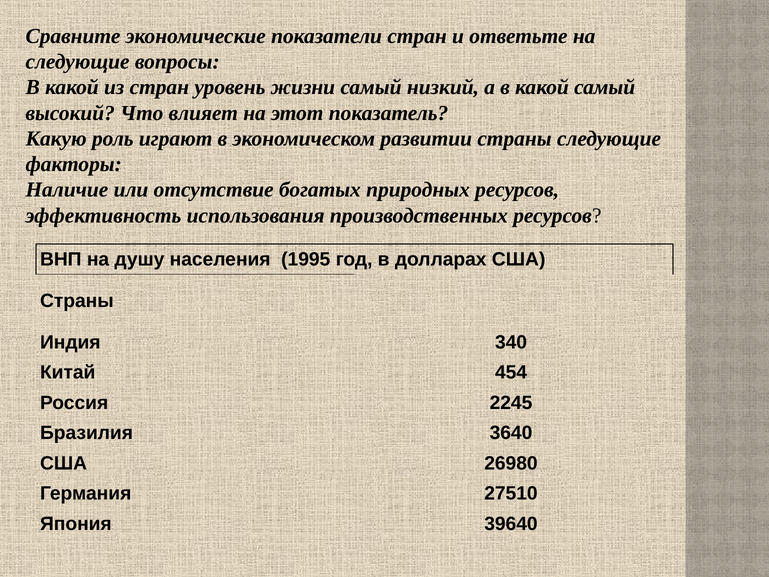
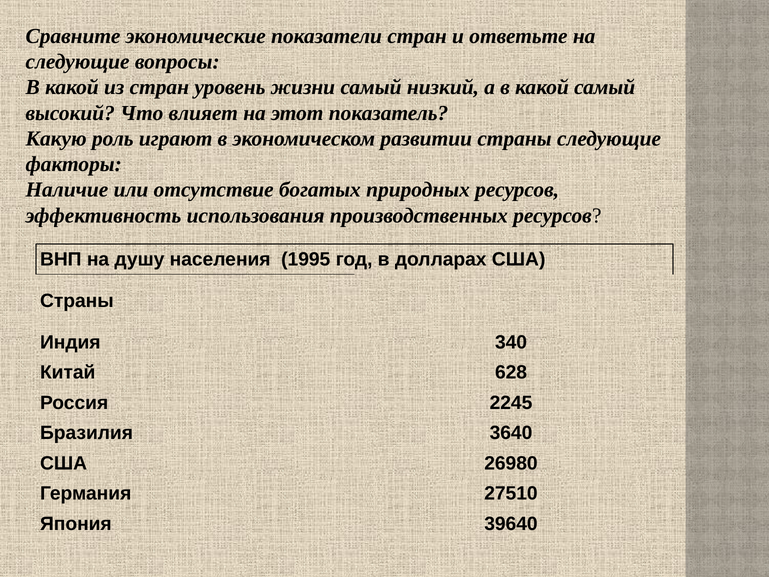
454: 454 -> 628 (511, 372)
